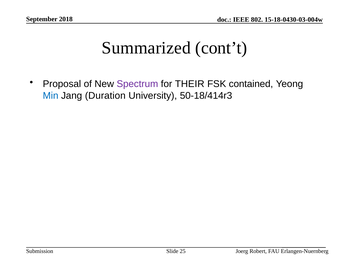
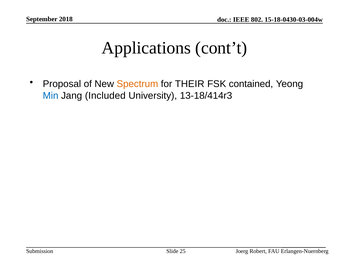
Summarized: Summarized -> Applications (146, 48)
Spectrum colour: purple -> orange (137, 84)
Duration: Duration -> Included (105, 96)
50-18/414r3: 50-18/414r3 -> 13-18/414r3 (206, 96)
